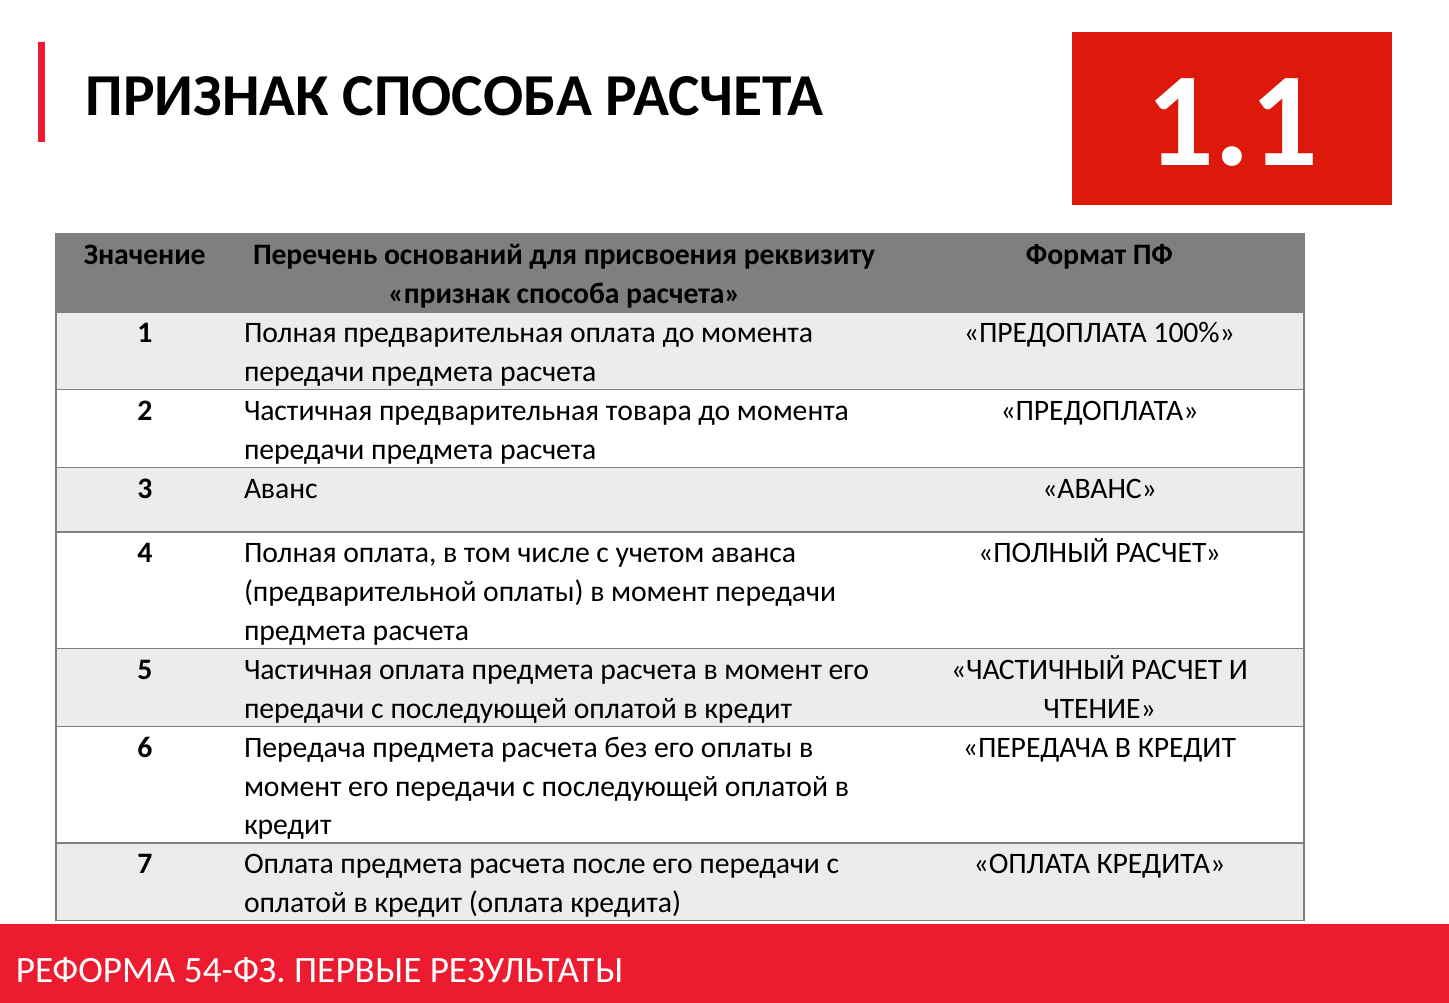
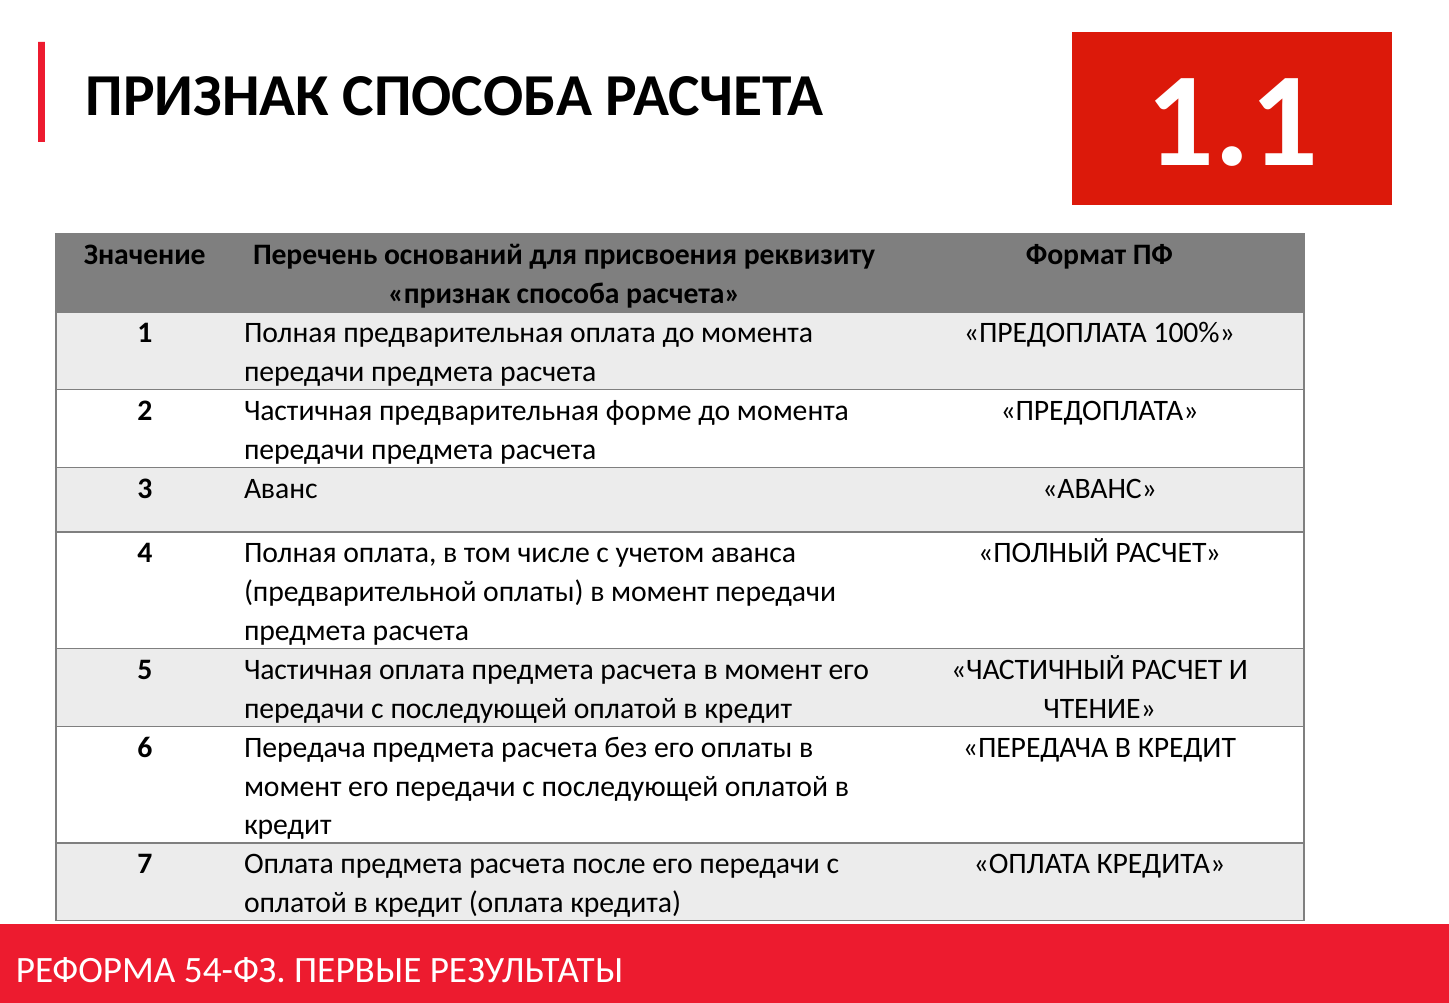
товара: товара -> форме (649, 411)
